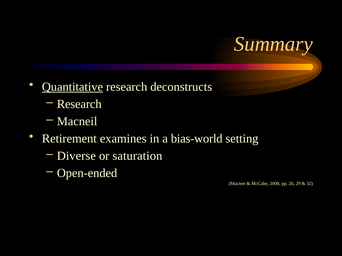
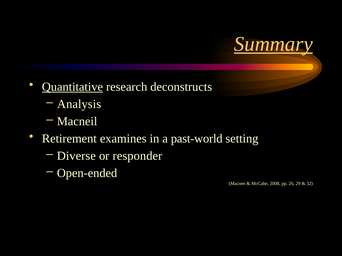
Summary underline: none -> present (273, 44)
Research: Research -> Analysis (79, 104)
bias-world: bias-world -> past-world (197, 139)
saturation: saturation -> responder (137, 156)
